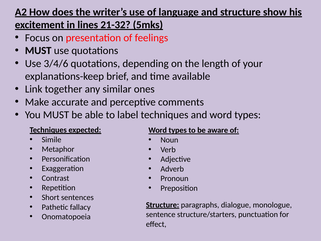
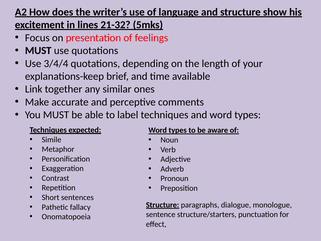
3/4/6: 3/4/6 -> 3/4/4 (56, 63)
